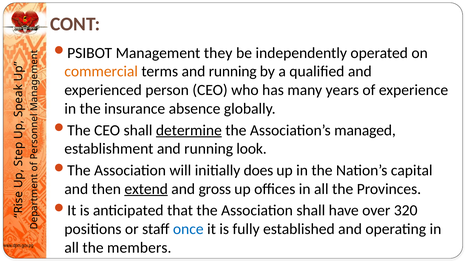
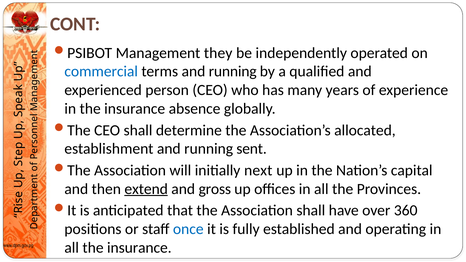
commercial colour: orange -> blue (101, 72)
determine underline: present -> none (189, 130)
managed: managed -> allocated (365, 130)
look: look -> sent (252, 149)
does: does -> next (258, 170)
320: 320 -> 360 (406, 210)
all the members: members -> insurance (139, 248)
